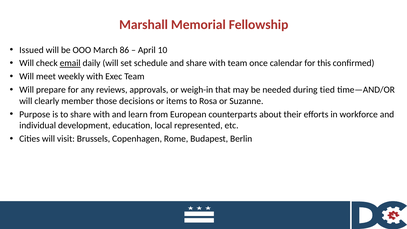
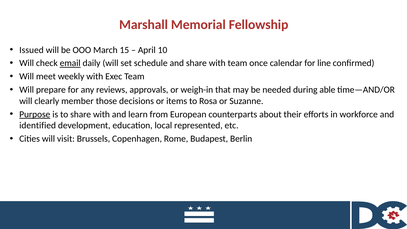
86: 86 -> 15 (124, 50)
this: this -> line (324, 63)
tied: tied -> able (327, 90)
Purpose underline: none -> present (35, 114)
individual: individual -> identified (38, 125)
